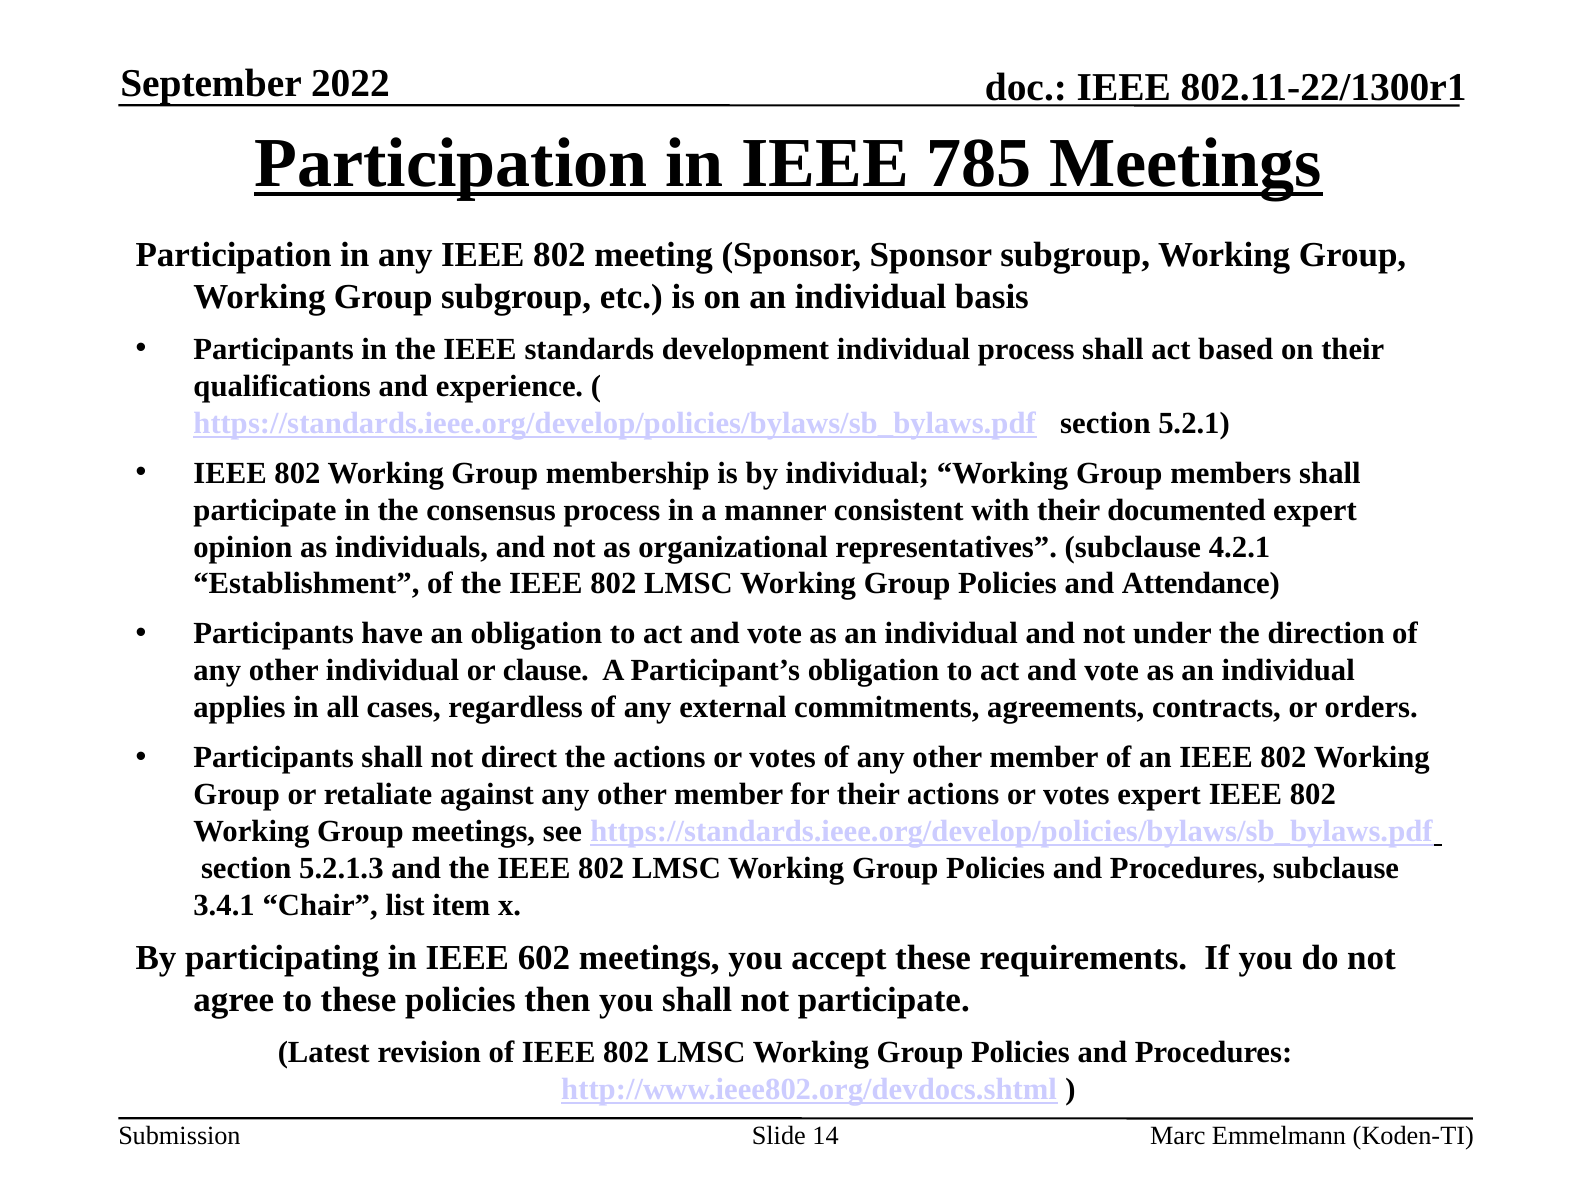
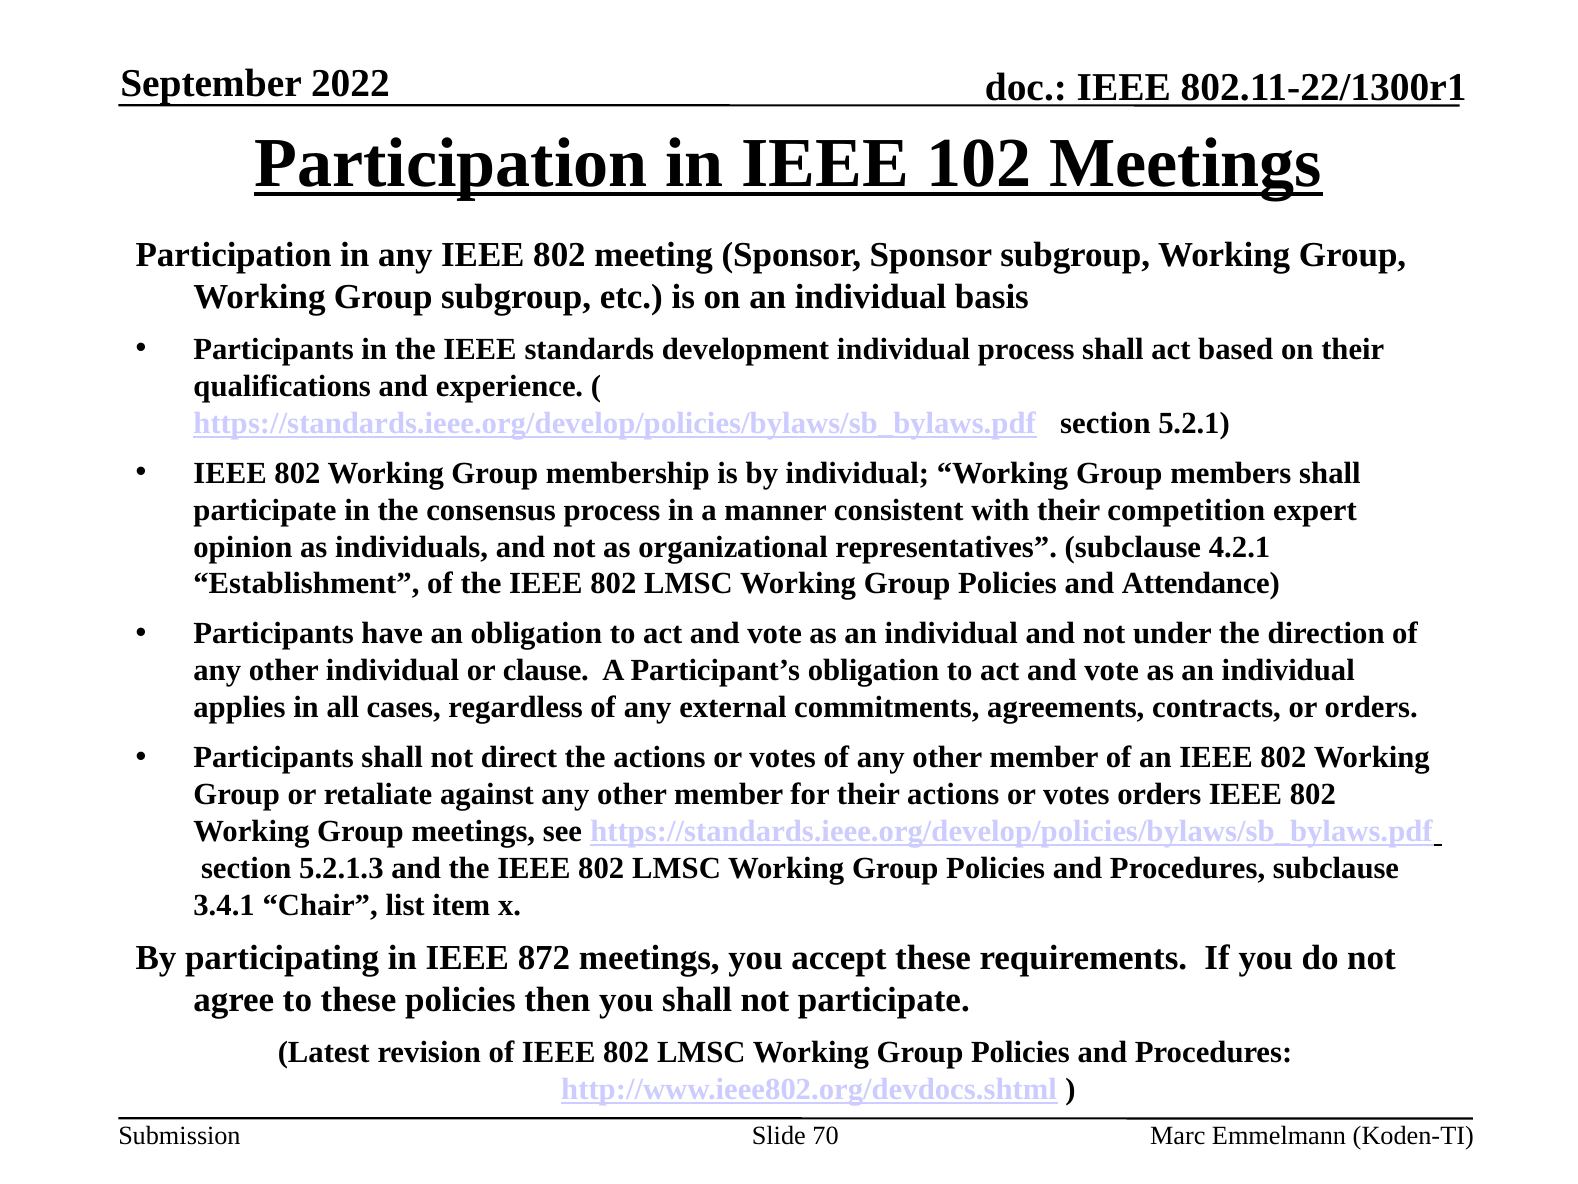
785: 785 -> 102 (979, 163)
documented: documented -> competition (1186, 510)
votes expert: expert -> orders (1159, 794)
602: 602 -> 872 (544, 958)
14: 14 -> 70 (826, 1135)
